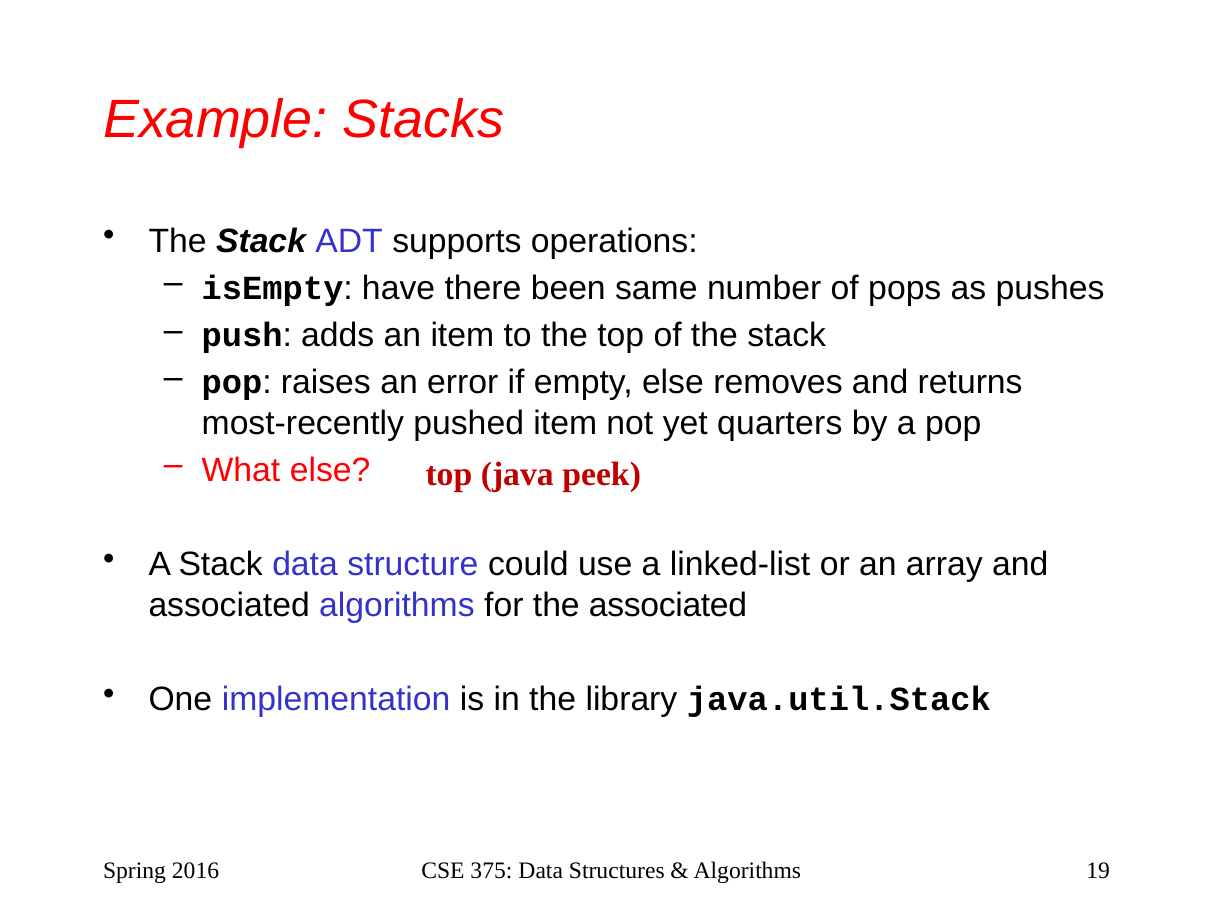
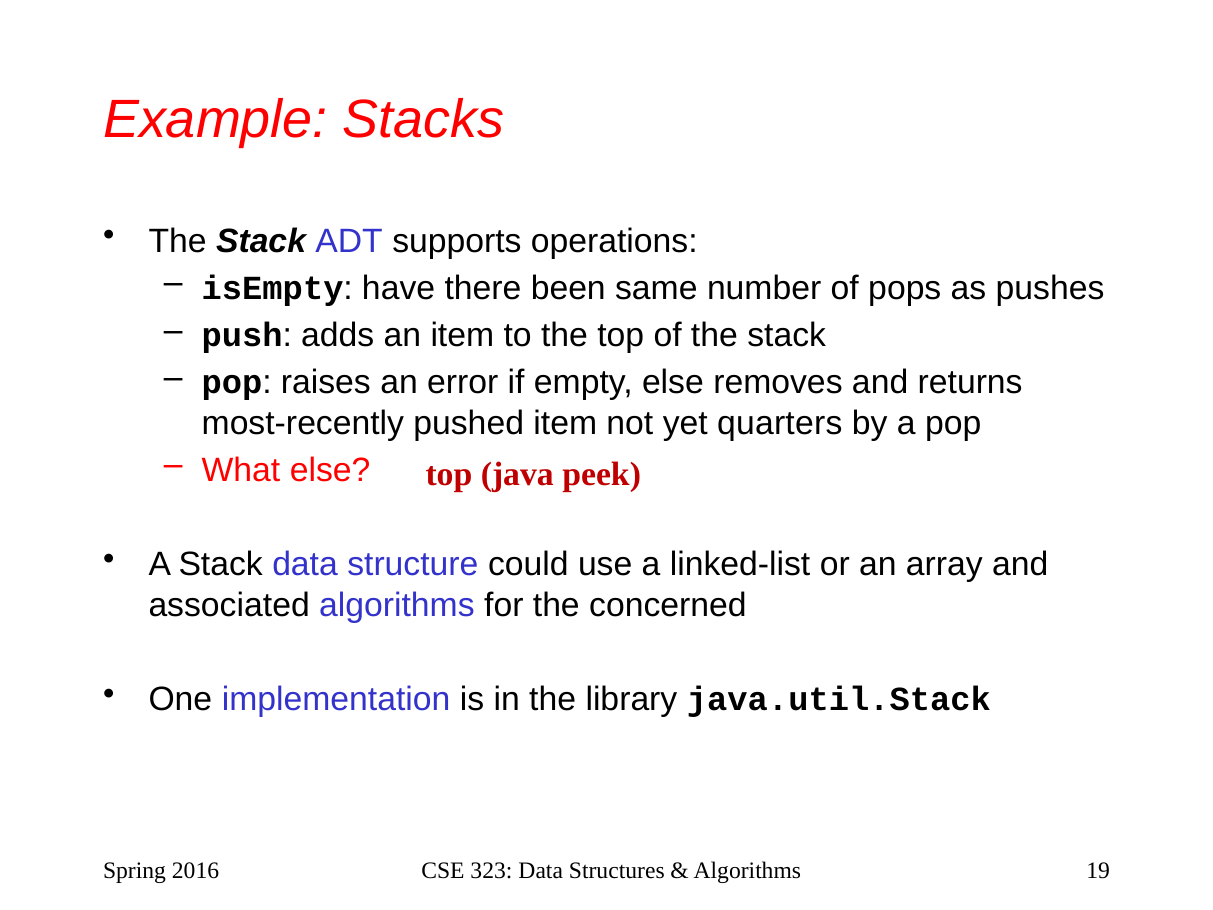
the associated: associated -> concerned (668, 605)
375: 375 -> 323 (492, 871)
